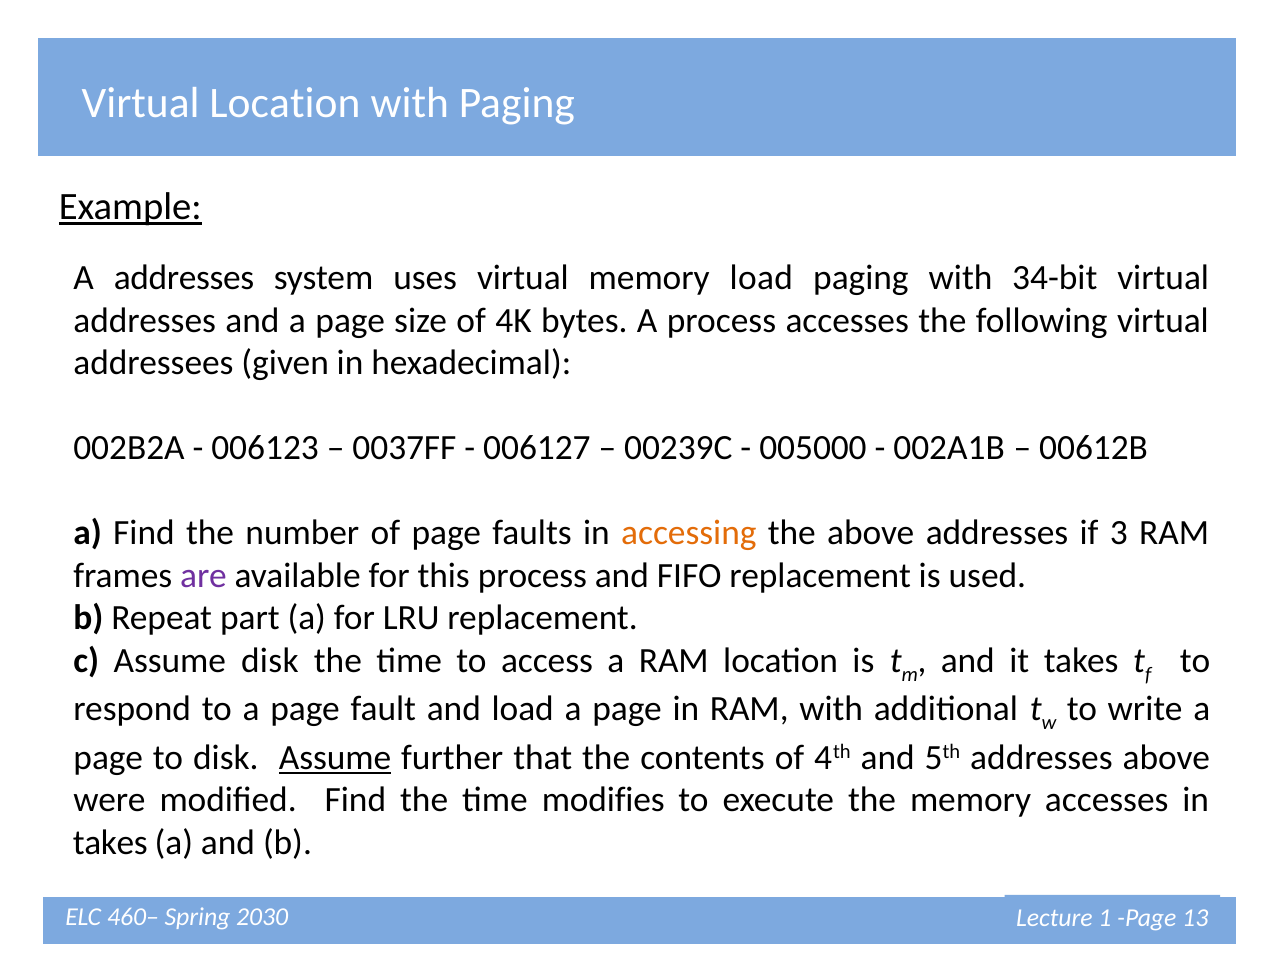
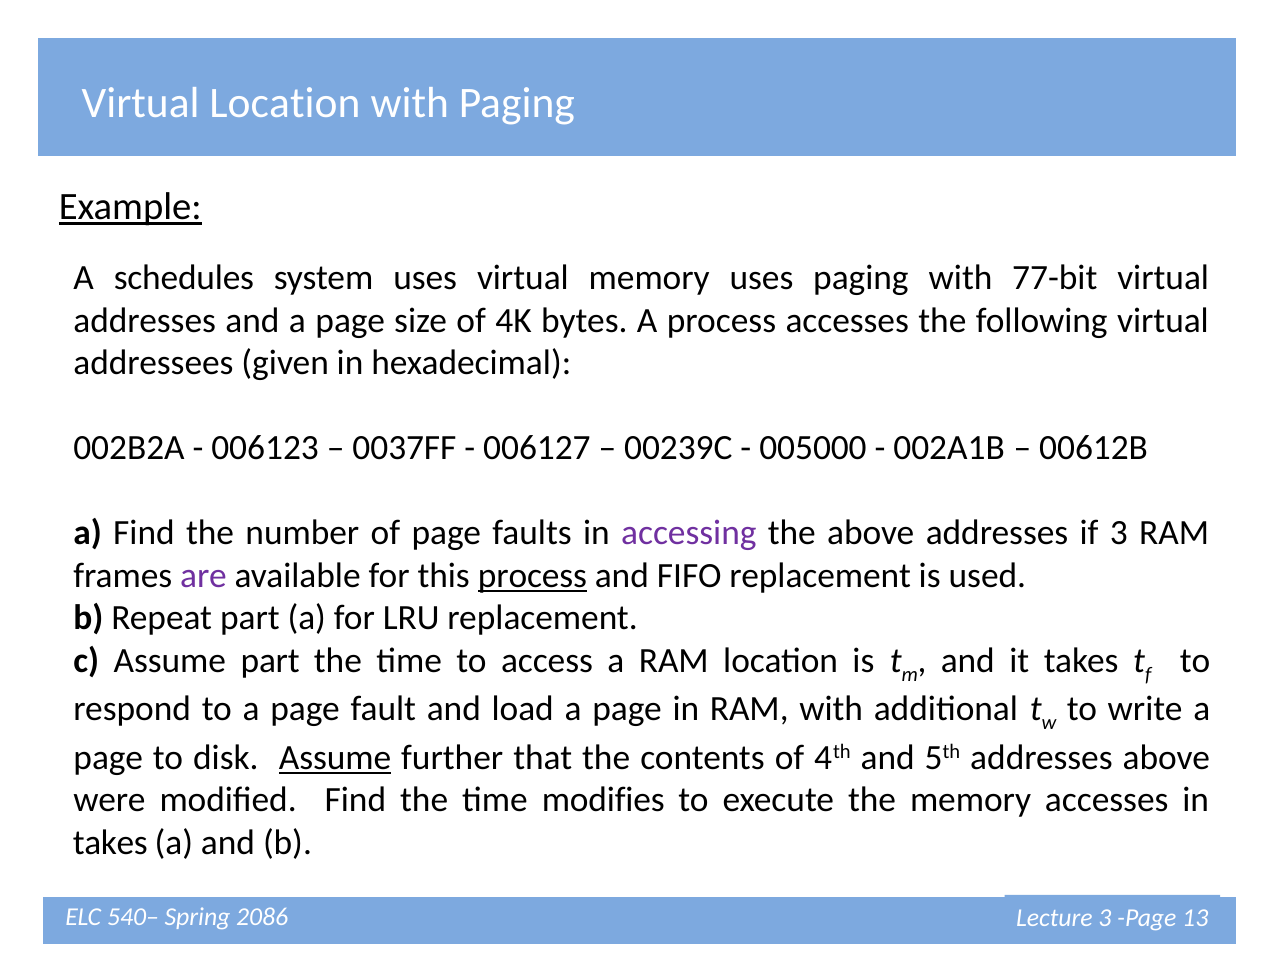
A addresses: addresses -> schedules (184, 278)
memory load: load -> uses (761, 278)
34-bit: 34-bit -> 77-bit (1055, 278)
accessing colour: orange -> purple (689, 533)
process underline: none -> present (532, 575)
Assume disk: disk -> part (270, 660)
460–: 460– -> 540– (133, 917)
2030: 2030 -> 2086 (262, 917)
Lecture 1: 1 -> 3 (1105, 917)
